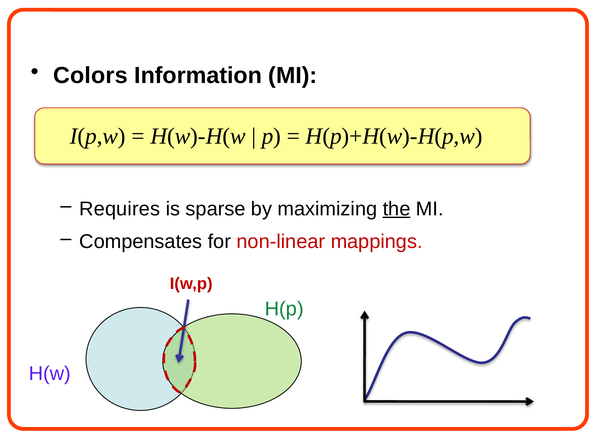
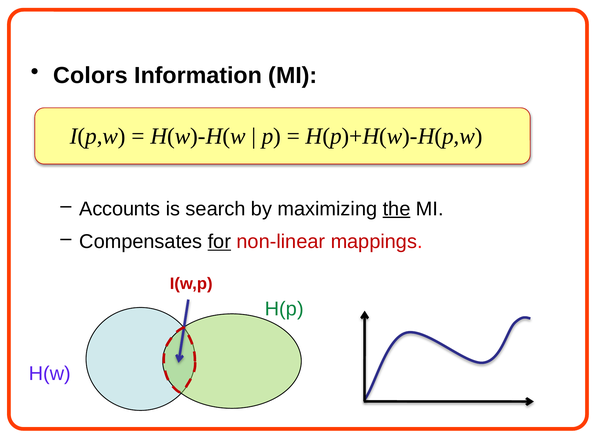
Requires: Requires -> Accounts (120, 209)
sparse: sparse -> search (216, 209)
for underline: none -> present (219, 242)
